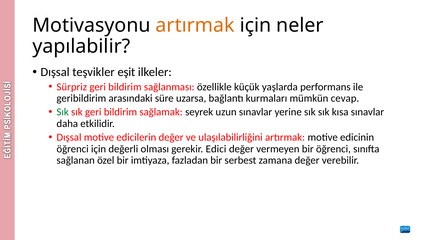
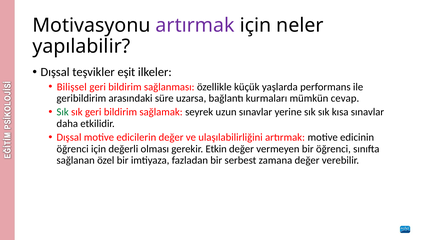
artırmak colour: orange -> purple (195, 25)
Sürpriz: Sürpriz -> Bilişsel (72, 87)
Edici: Edici -> Etkin (216, 149)
